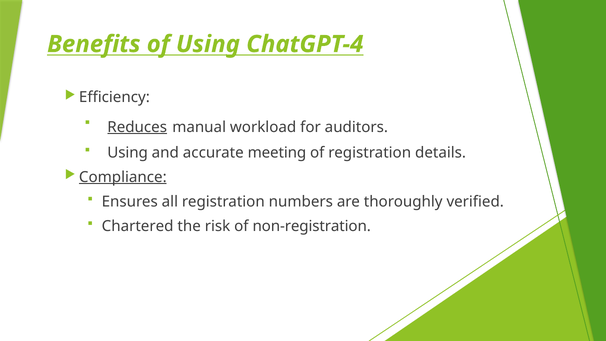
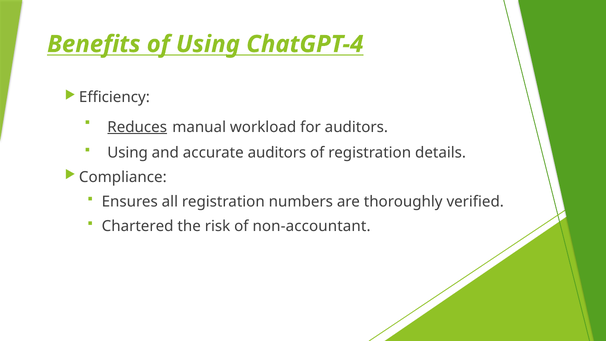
accurate meeting: meeting -> auditors (277, 152)
Compliance underline: present -> none (123, 177)
non-registration: non-registration -> non-accountant (312, 226)
